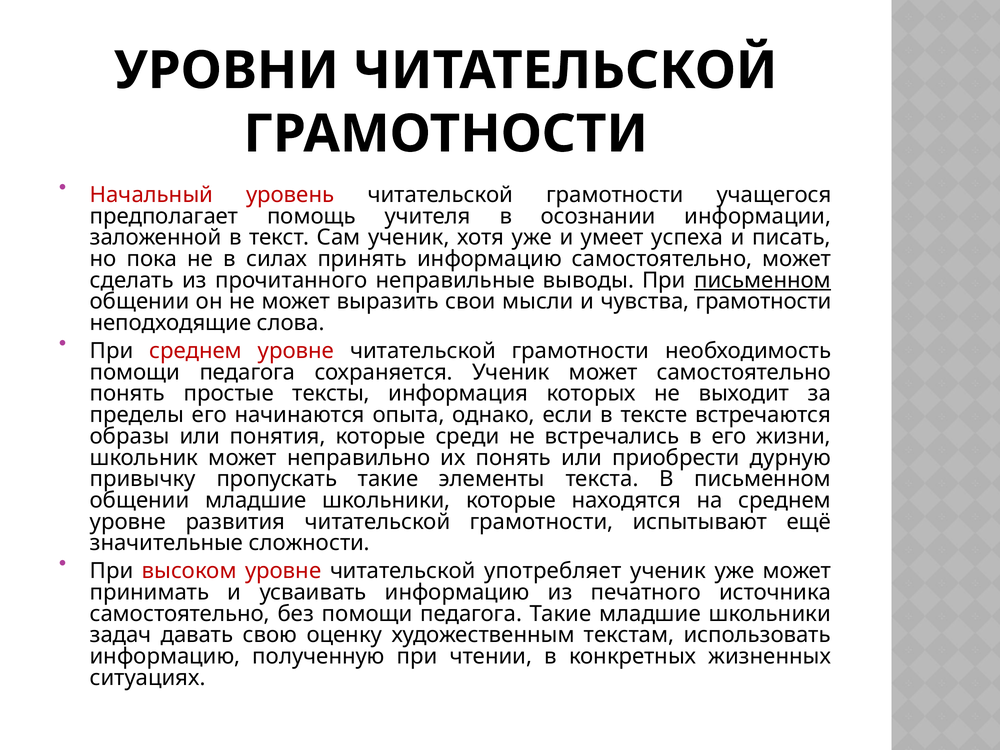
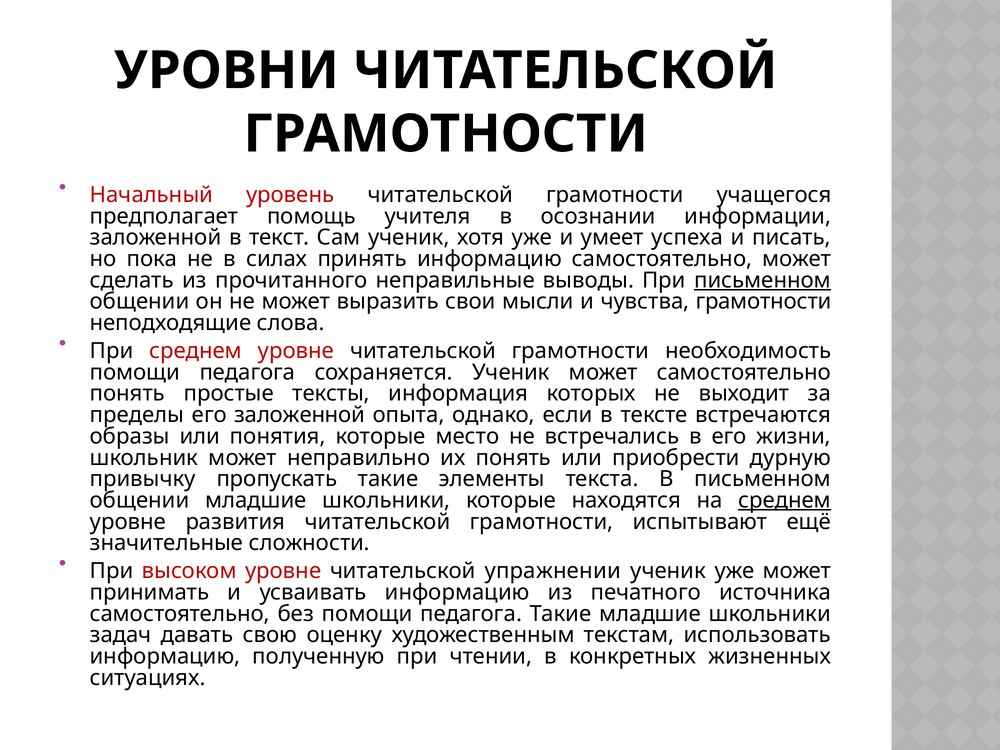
его начинаются: начинаются -> заложенной (300, 415)
среди: среди -> место (467, 436)
среднем underline: none -> present (785, 500)
употребляет: употребляет -> упражнении (553, 571)
